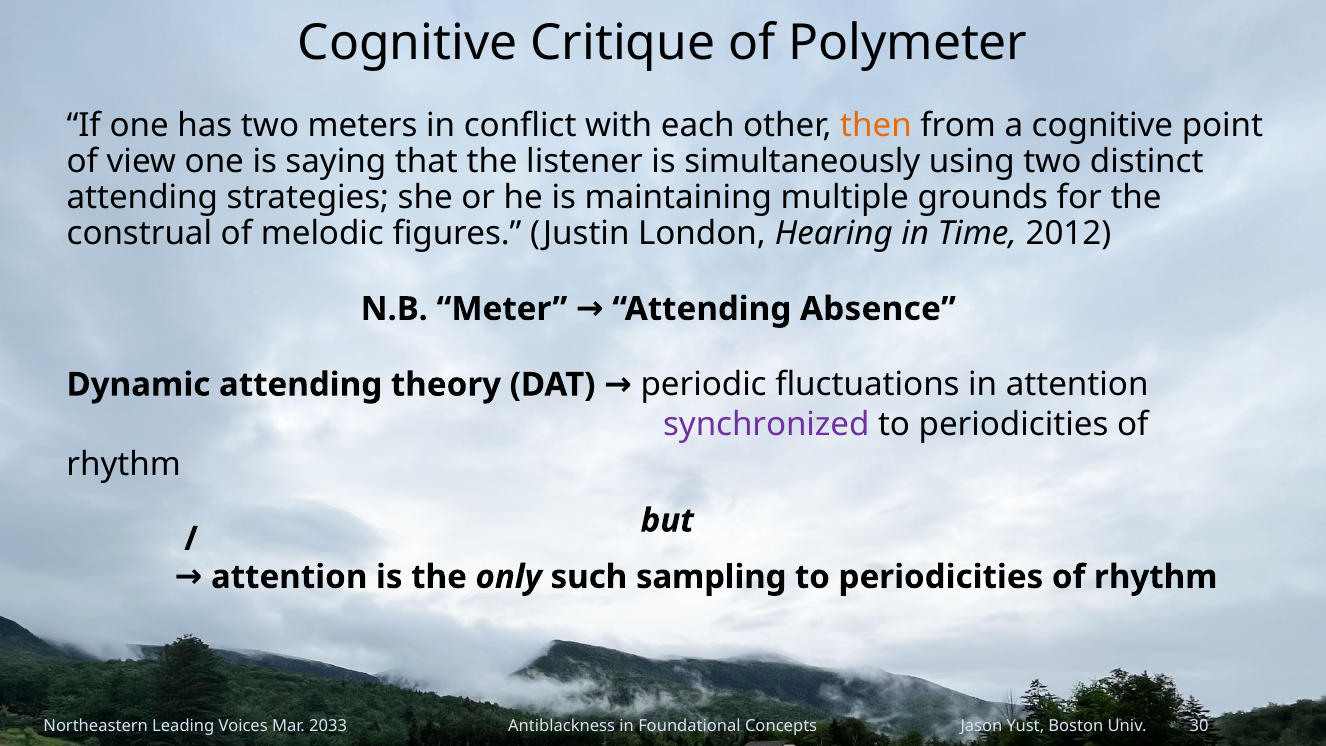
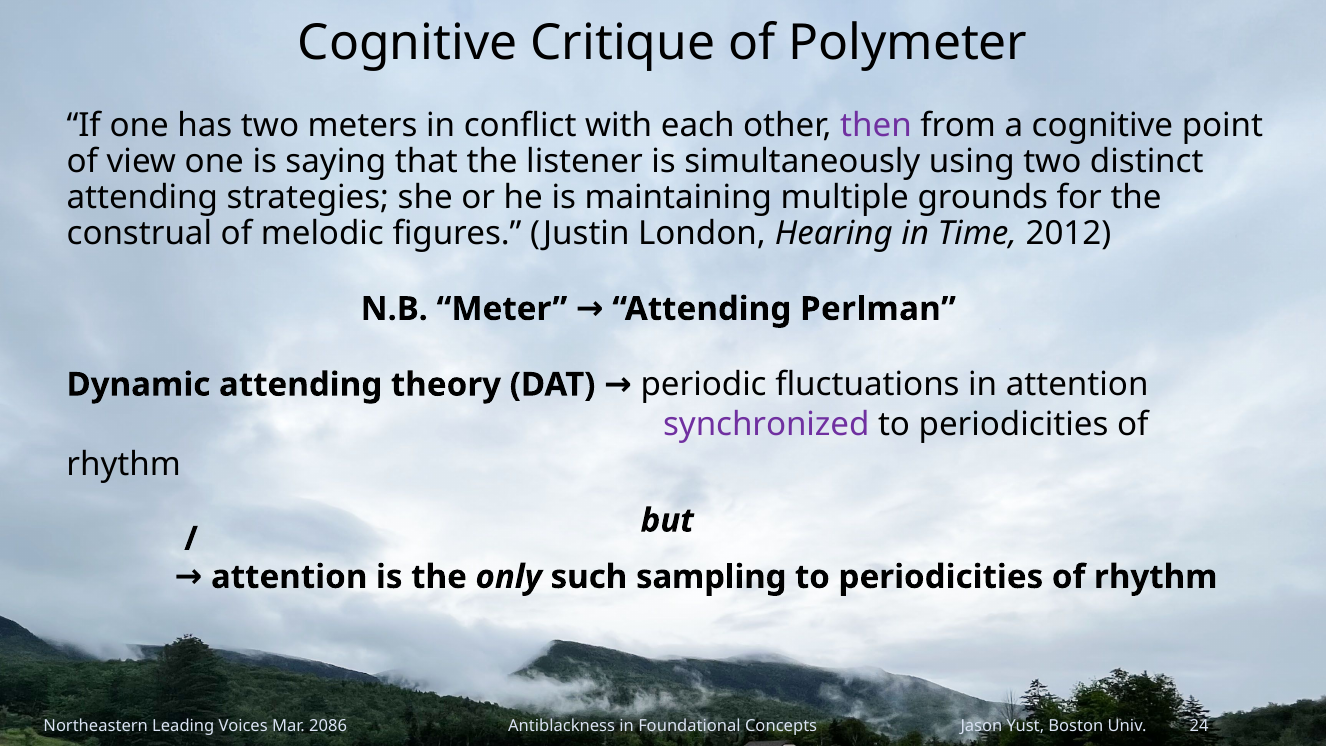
then colour: orange -> purple (876, 126)
Absence: Absence -> Perlman (878, 309)
2033: 2033 -> 2086 (328, 726)
30: 30 -> 24 (1199, 726)
